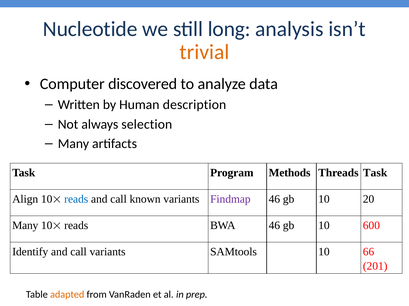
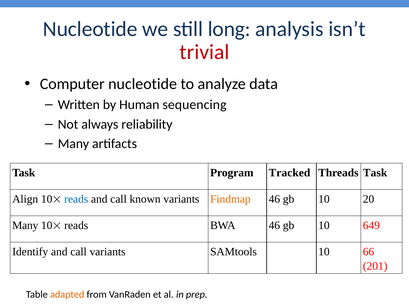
trivial colour: orange -> red (204, 52)
Computer discovered: discovered -> nucleotide (143, 84)
description: description -> sequencing (195, 105)
selection: selection -> reliability (147, 125)
Methods: Methods -> Tracked (290, 173)
Findmap colour: purple -> orange (230, 200)
600: 600 -> 649 (371, 226)
